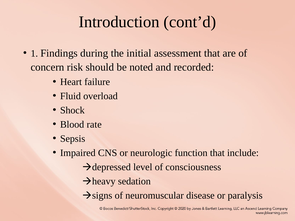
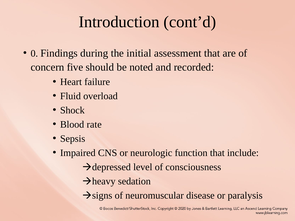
1: 1 -> 0 (34, 54)
risk: risk -> five (75, 67)
